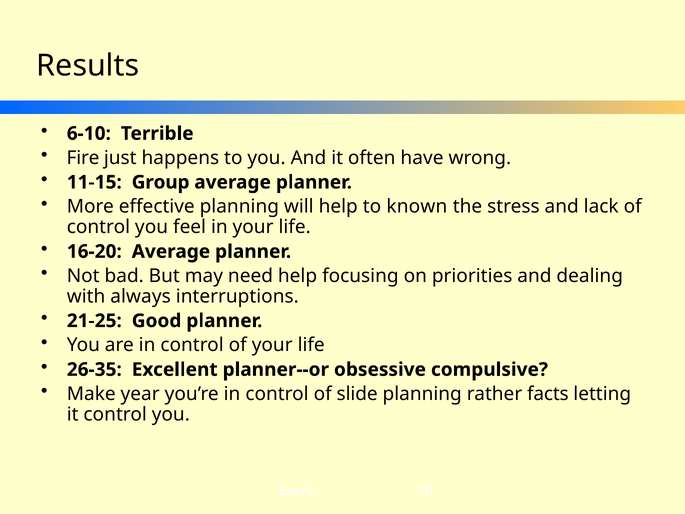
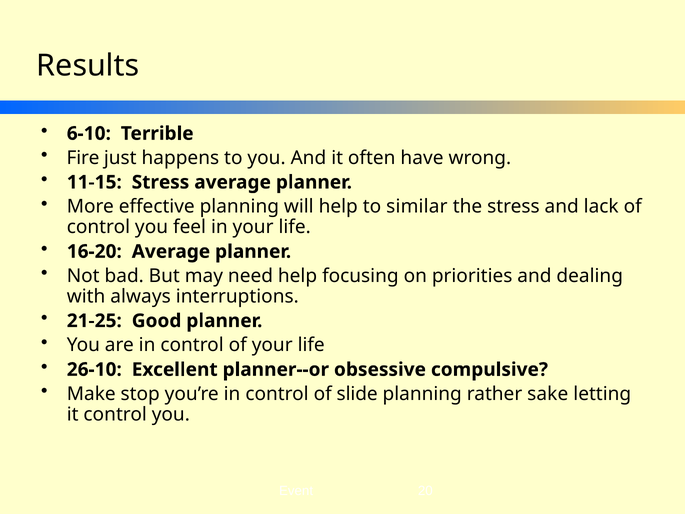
11-15 Group: Group -> Stress (161, 182)
known: known -> similar (417, 207)
26-35: 26-35 -> 26-10 (94, 369)
year: year -> stop (140, 394)
facts: facts -> sake (548, 394)
